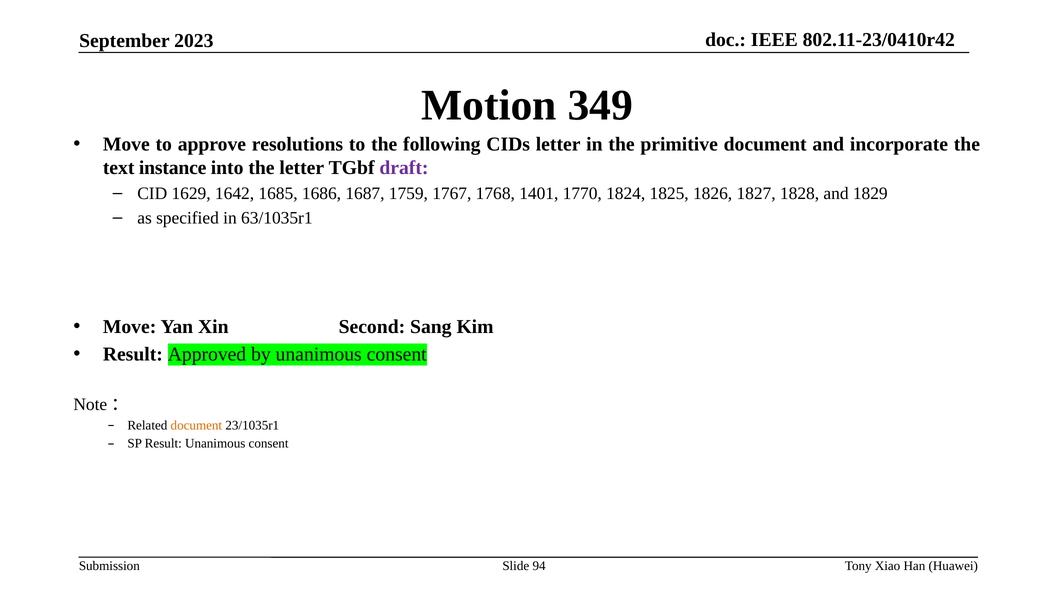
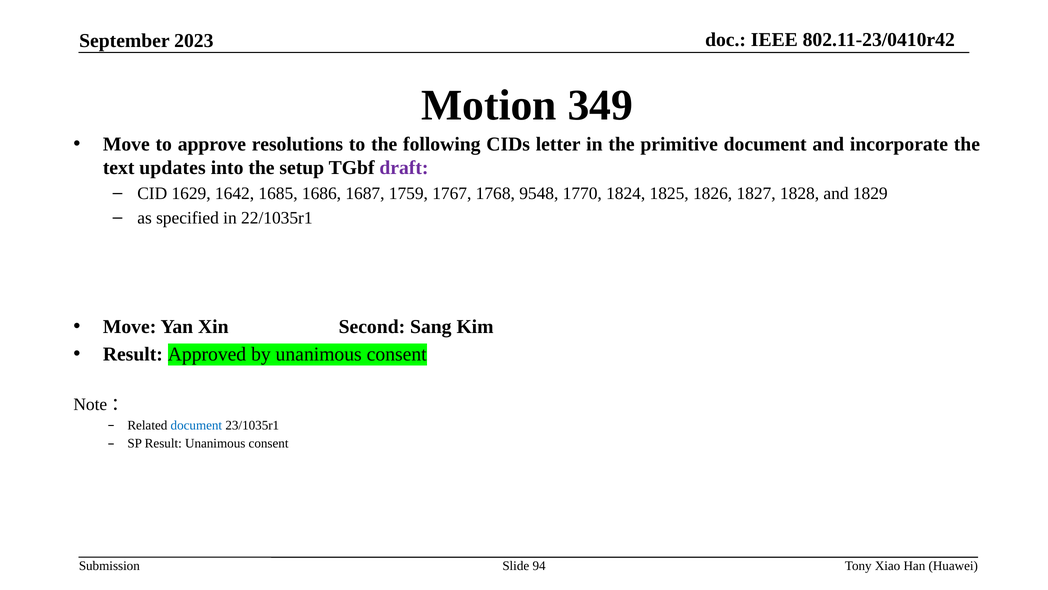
instance: instance -> updates (172, 168)
the letter: letter -> setup (302, 168)
1401: 1401 -> 9548 (539, 193)
63/1035r1: 63/1035r1 -> 22/1035r1 (277, 218)
document colour: orange -> blue (196, 425)
